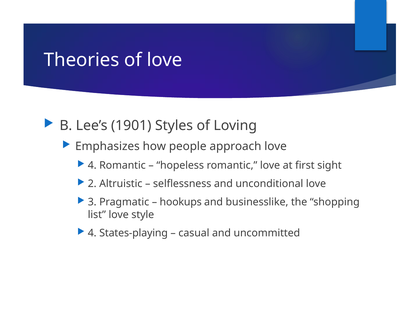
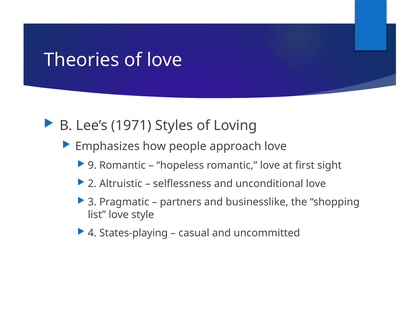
1901: 1901 -> 1971 (131, 126)
4: 4 -> 9 (92, 166)
hookups: hookups -> partners (181, 202)
